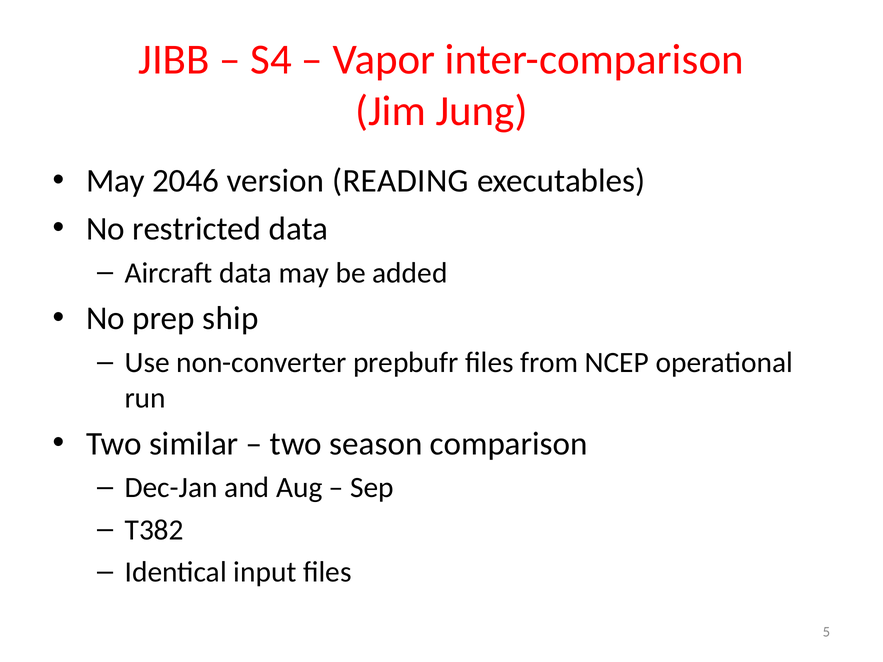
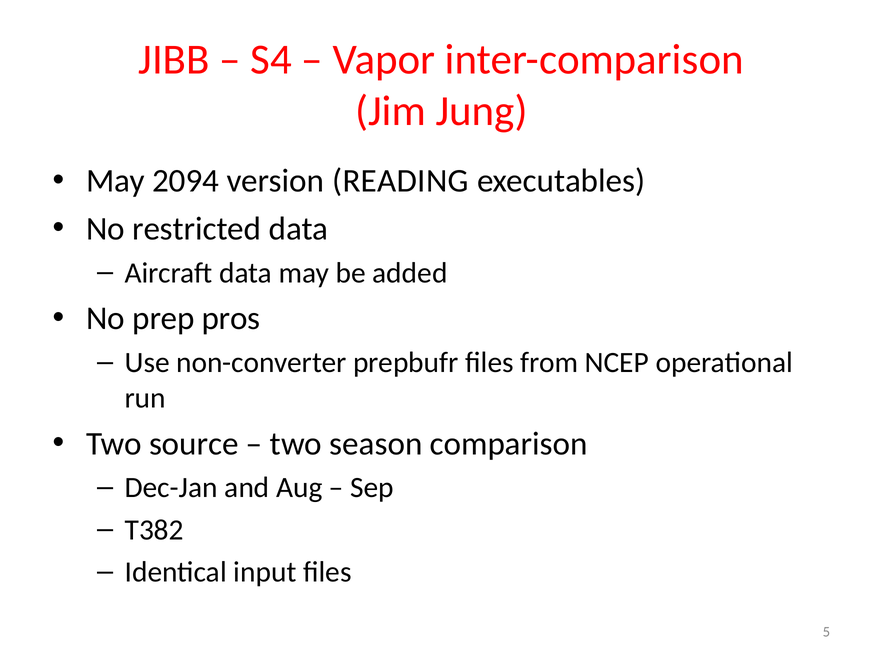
2046: 2046 -> 2094 (186, 181)
ship: ship -> pros (231, 319)
similar: similar -> source (194, 444)
